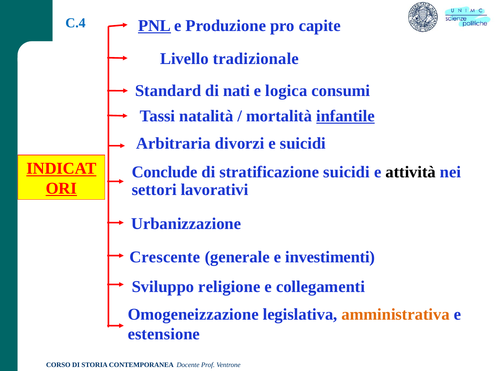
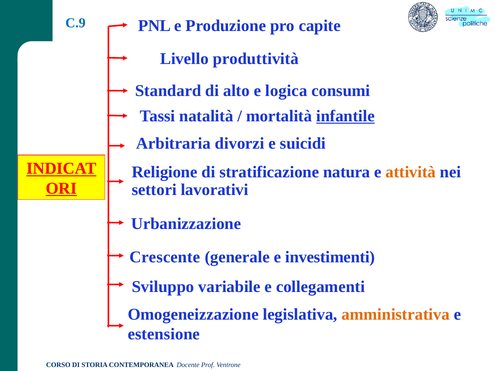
C.4: C.4 -> C.9 (75, 23)
PNL underline: present -> none (155, 26)
tradizionale: tradizionale -> produttività (256, 59)
nati: nati -> alto (236, 91)
Conclude: Conclude -> Religione (165, 172)
stratificazione suicidi: suicidi -> natura (347, 172)
attività colour: black -> orange (411, 172)
religione: religione -> variabile (229, 287)
